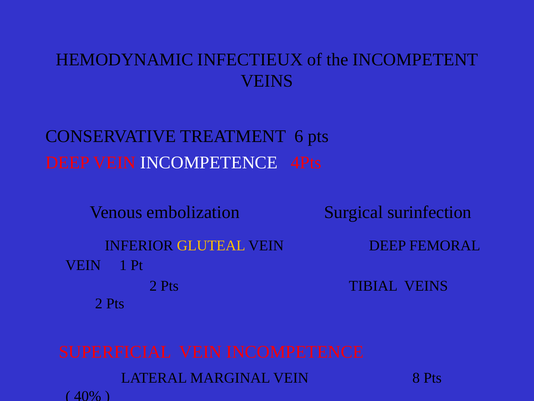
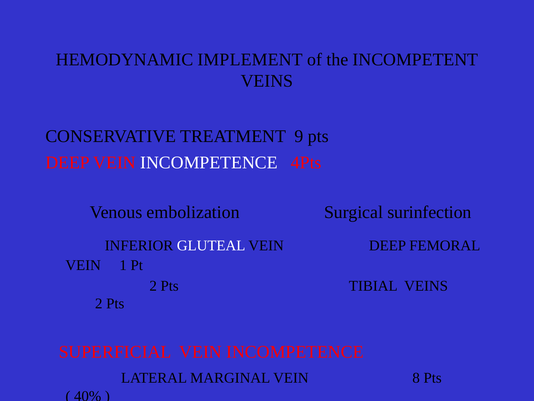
INFECTIEUX: INFECTIEUX -> IMPLEMENT (250, 60)
6: 6 -> 9 (299, 136)
GLUTEAL colour: yellow -> white (211, 245)
